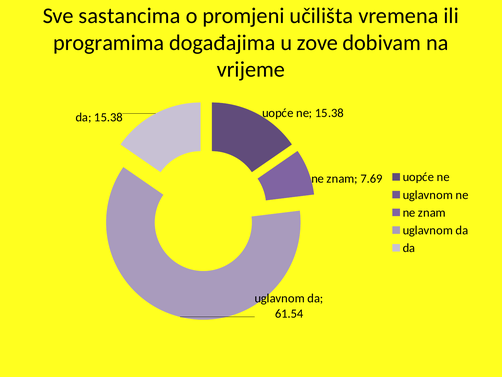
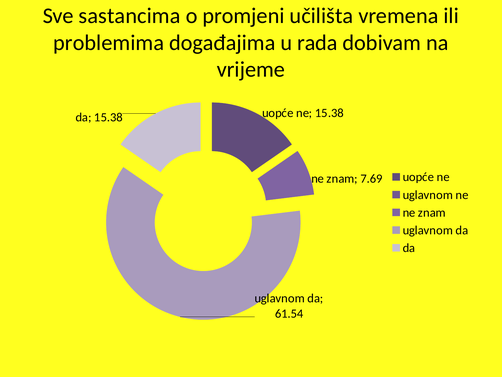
programima: programima -> problemima (109, 43)
zove: zove -> rada (317, 43)
